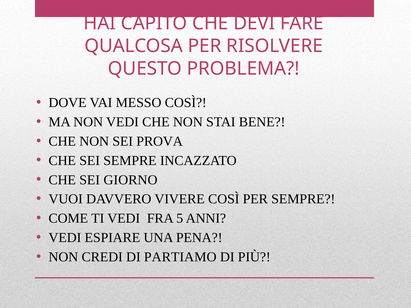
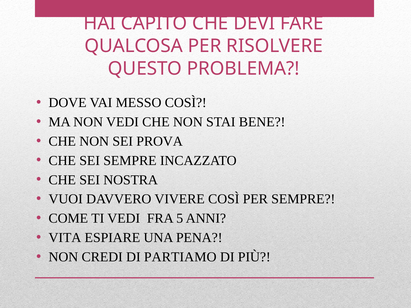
GIORNO: GIORNO -> NOSTRA (131, 180)
VEDI: VEDI -> VITA (65, 238)
